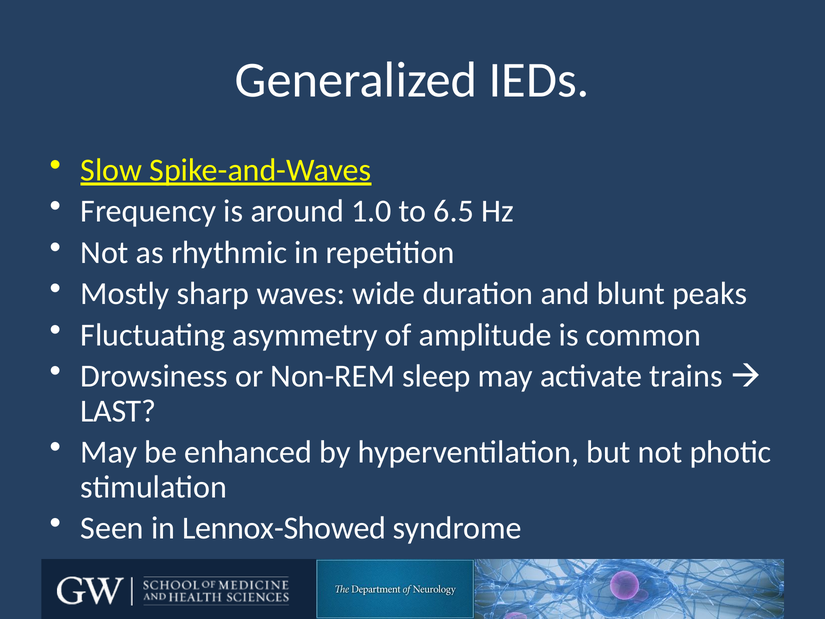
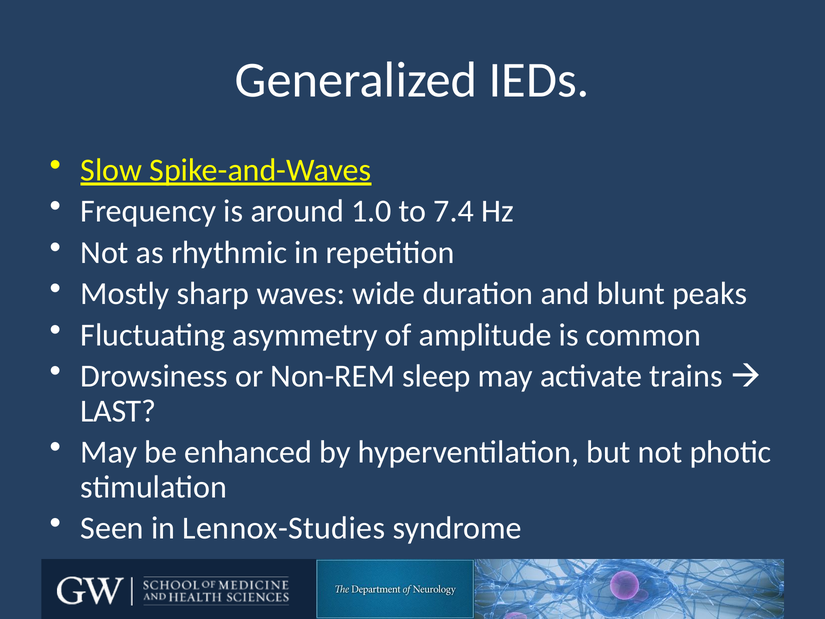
6.5: 6.5 -> 7.4 (454, 211)
Lennox-Showed: Lennox-Showed -> Lennox-Studies (284, 528)
